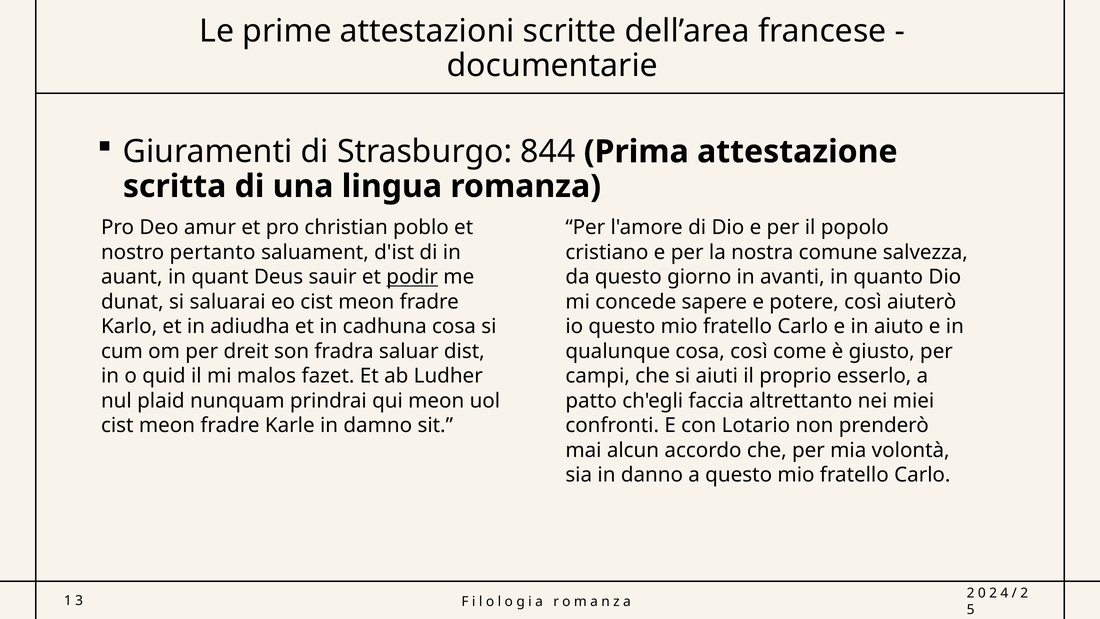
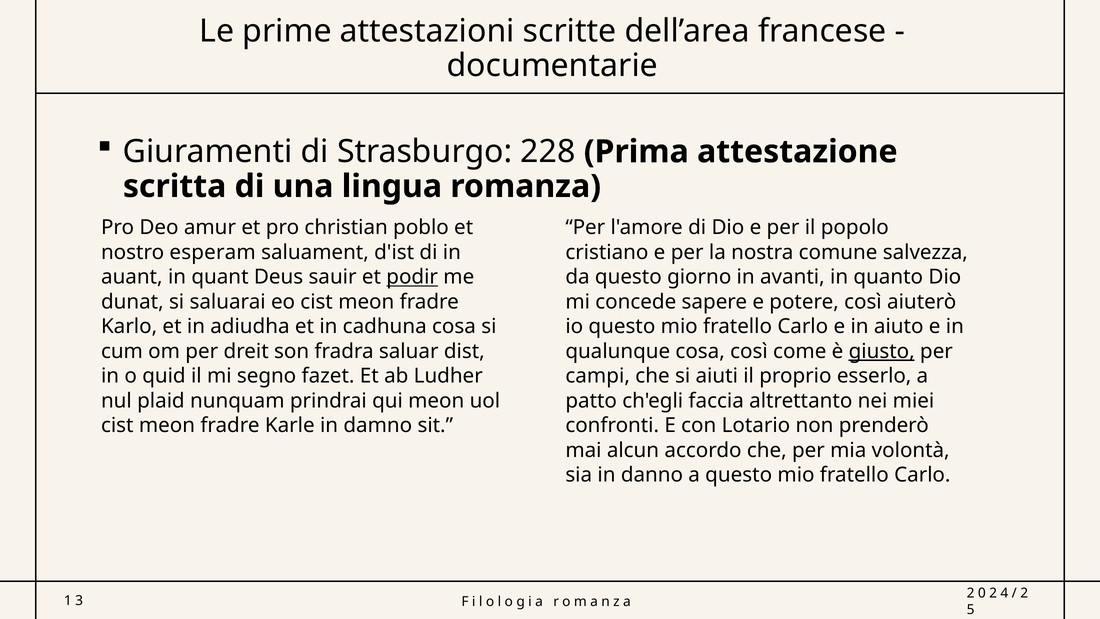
844: 844 -> 228 (548, 152)
pertanto: pertanto -> esperam (213, 252)
giusto underline: none -> present (882, 351)
malos: malos -> segno (267, 376)
